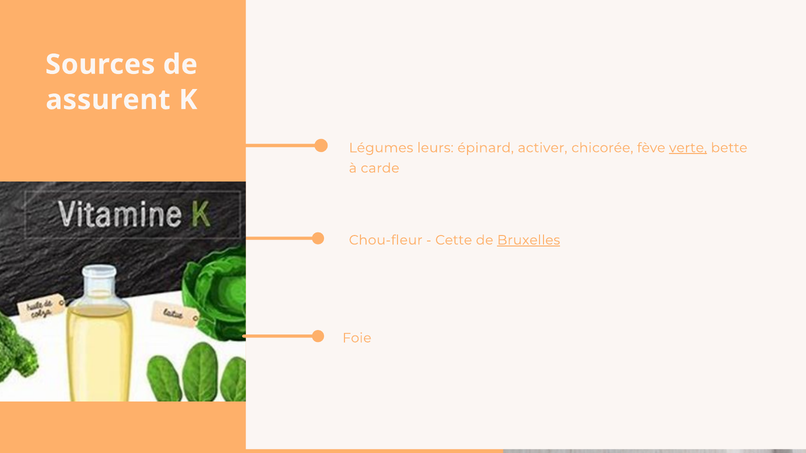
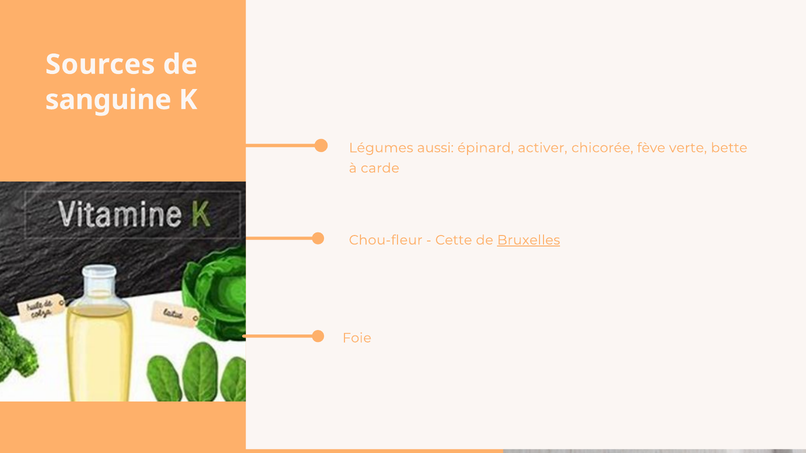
assurent: assurent -> sanguine (108, 100)
leurs: leurs -> aussi (435, 148)
verte underline: present -> none (688, 148)
